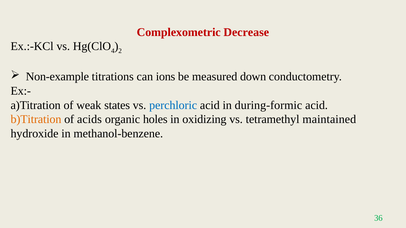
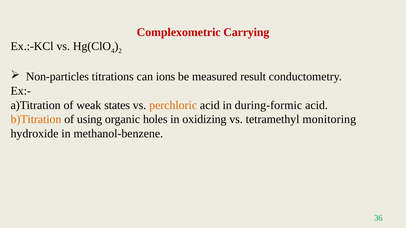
Decrease: Decrease -> Carrying (246, 32)
Non-example: Non-example -> Non-particles (57, 77)
down: down -> result (253, 77)
perchloric colour: blue -> orange (173, 105)
acids: acids -> using (90, 120)
maintained: maintained -> monitoring (329, 120)
